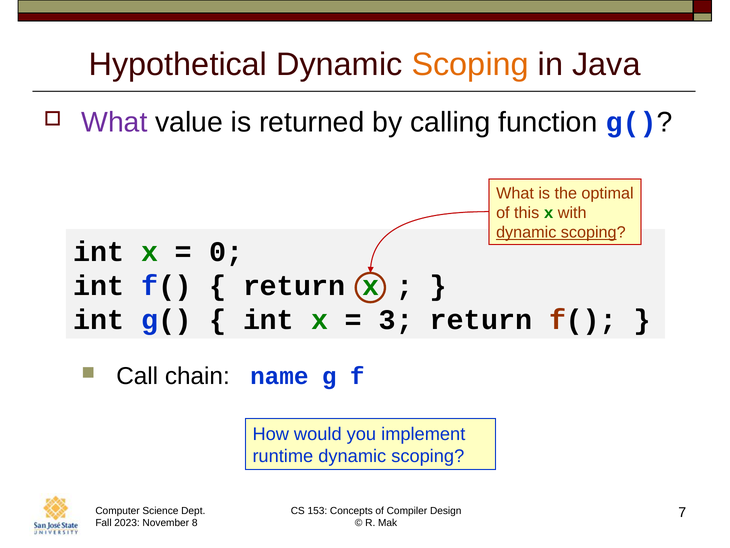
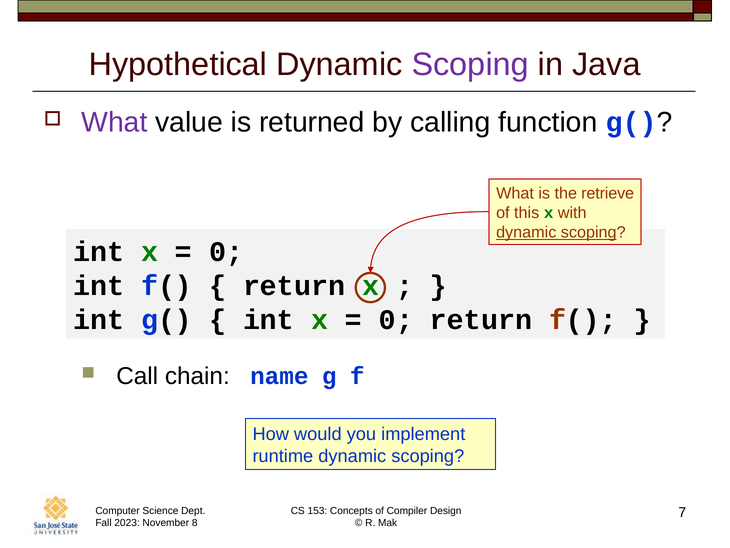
Scoping colour: orange -> purple (470, 64)
optimal: optimal -> retrieve (608, 193)
3: 3 -> 0 (396, 320)
